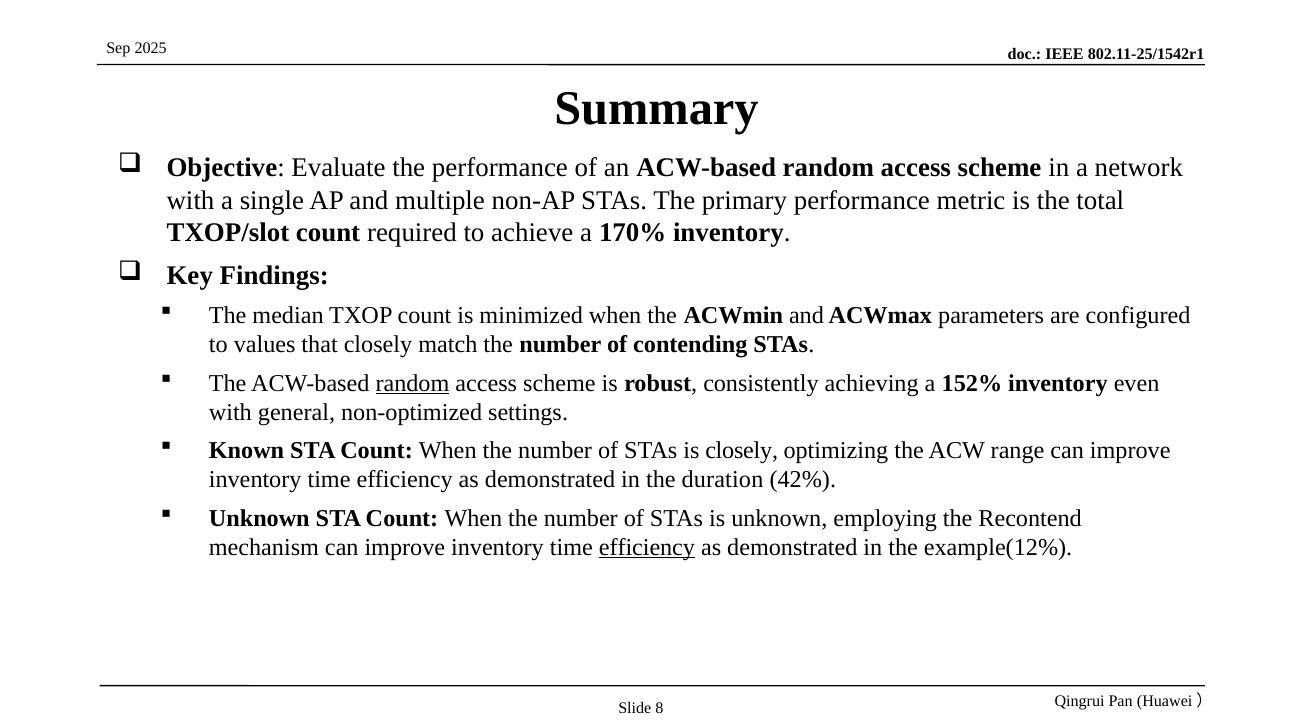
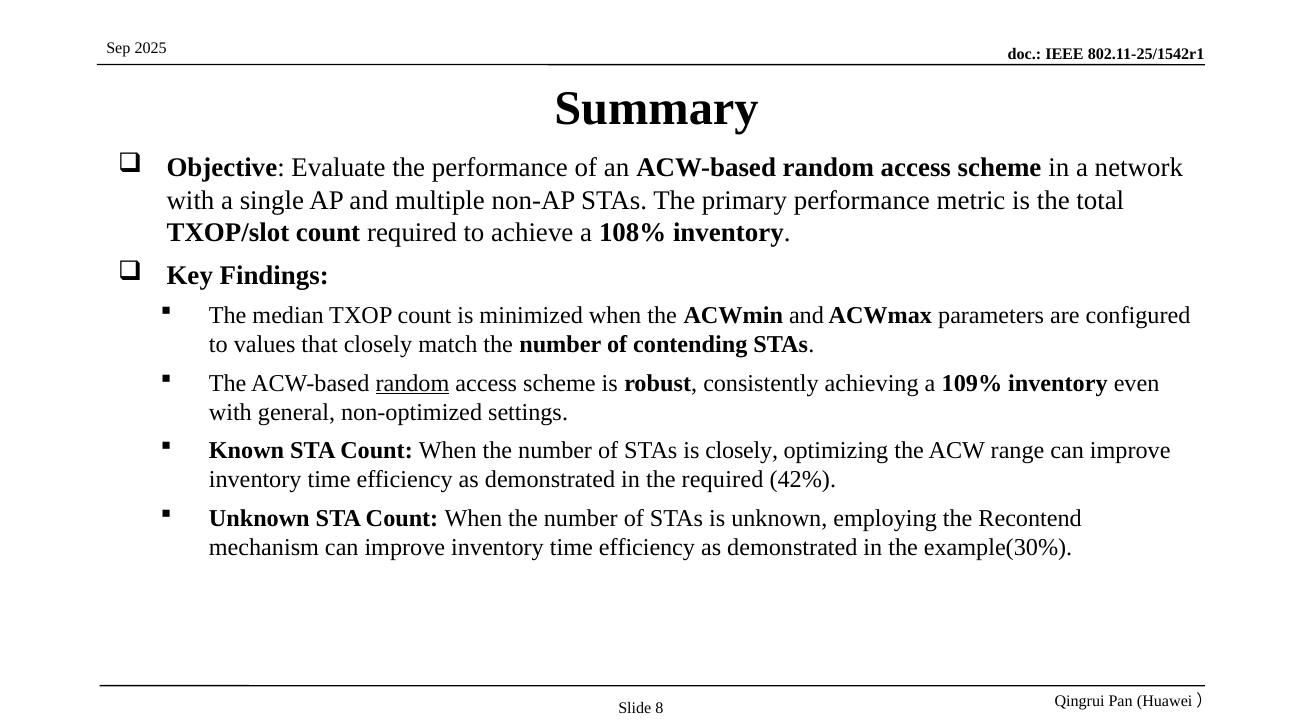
170%: 170% -> 108% (633, 233)
152%: 152% -> 109% (972, 383)
the duration: duration -> required (722, 480)
efficiency underline: present -> none (647, 547)
example(12%: example(12% -> example(30% (998, 547)
